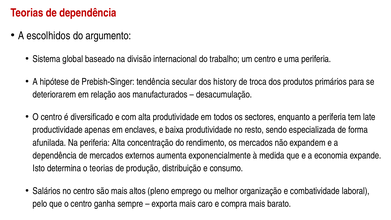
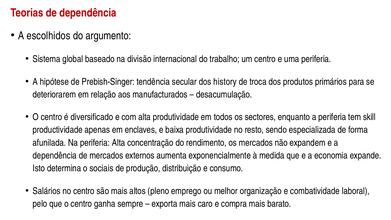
late: late -> skill (369, 117)
o teorias: teorias -> sociais (101, 168)
